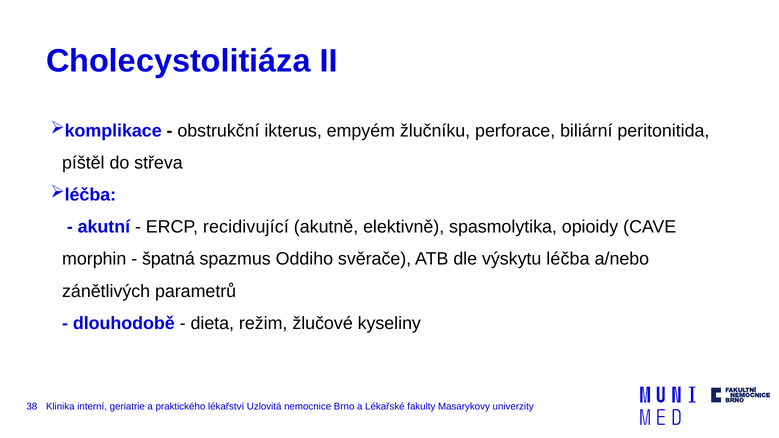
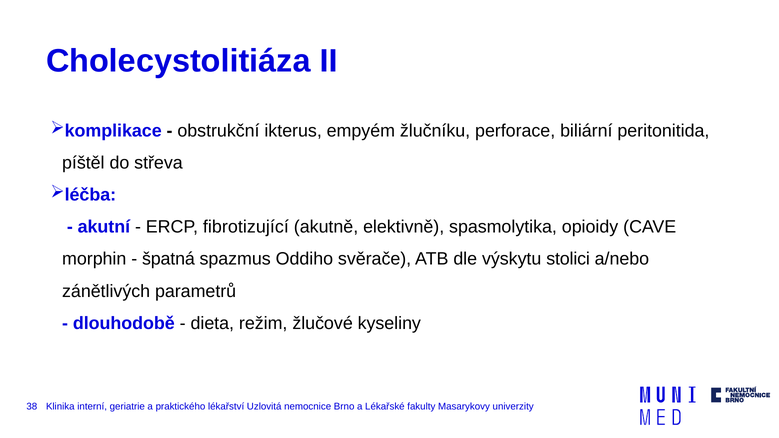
recidivující: recidivující -> fibrotizující (246, 227)
léčba: léčba -> stolici (568, 259)
